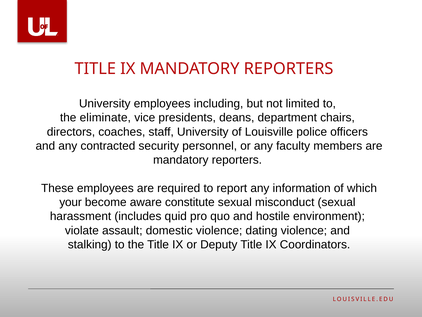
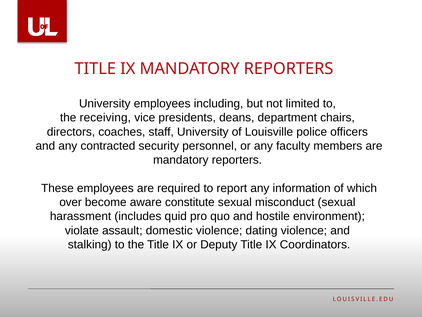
eliminate: eliminate -> receiving (105, 118)
your: your -> over (71, 202)
